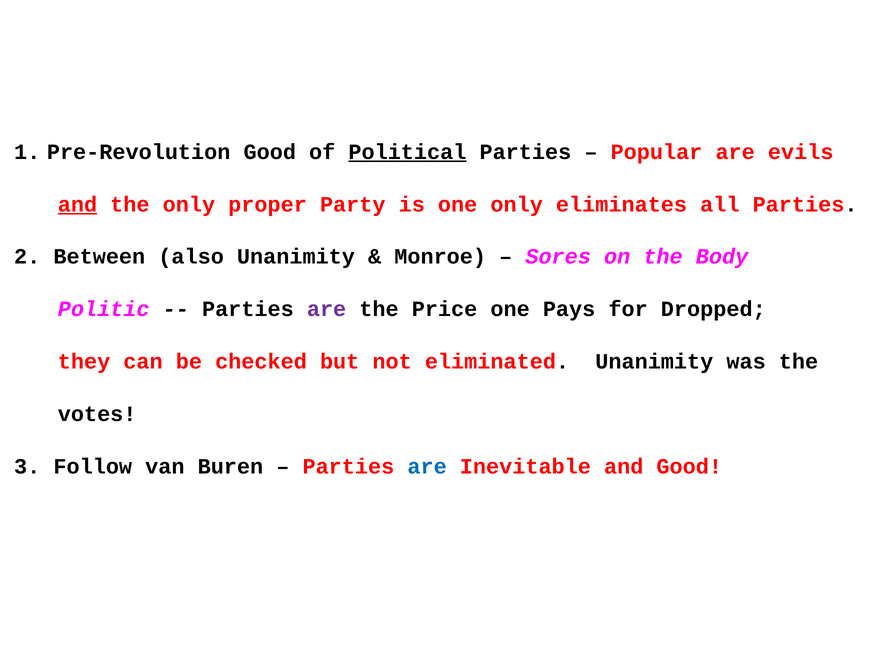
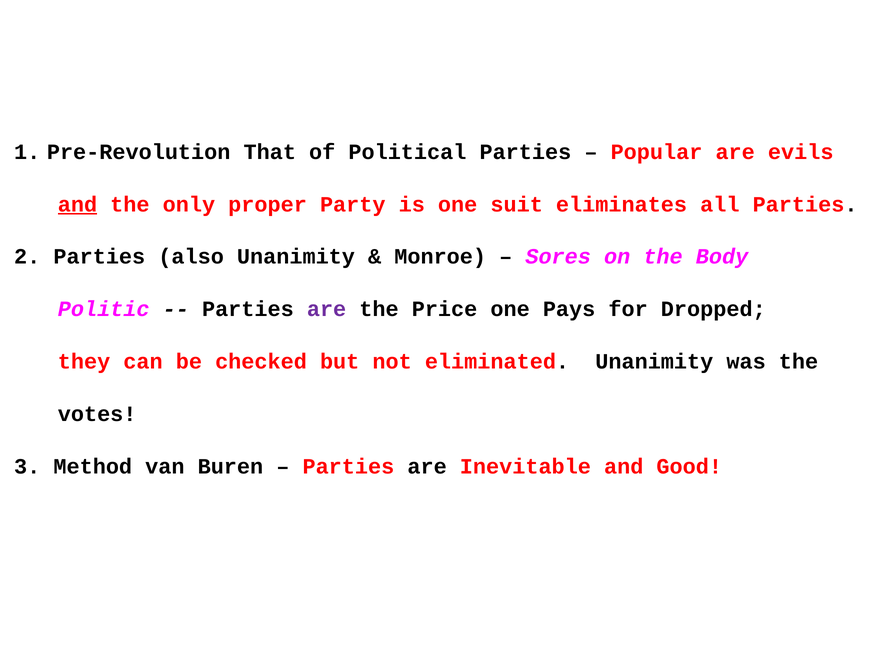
Pre-Revolution Good: Good -> That (270, 152)
Political underline: present -> none (407, 152)
one only: only -> suit (517, 205)
2 Between: Between -> Parties (99, 257)
Follow: Follow -> Method (93, 467)
are colour: blue -> black (427, 467)
